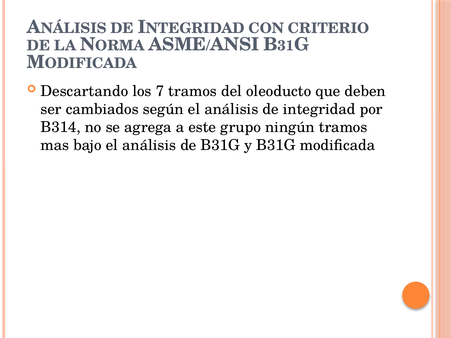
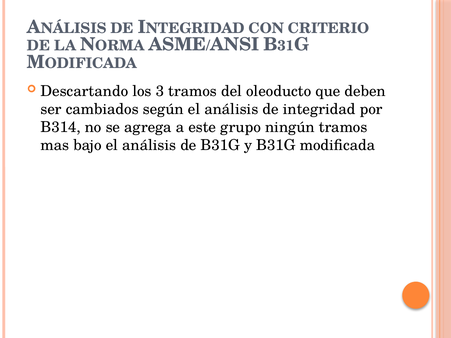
7: 7 -> 3 (160, 91)
